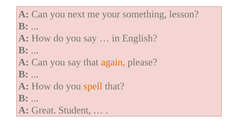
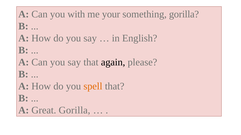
next: next -> with (76, 14)
something lesson: lesson -> gorilla (184, 14)
again colour: orange -> black (113, 62)
Great Student: Student -> Gorilla (74, 111)
